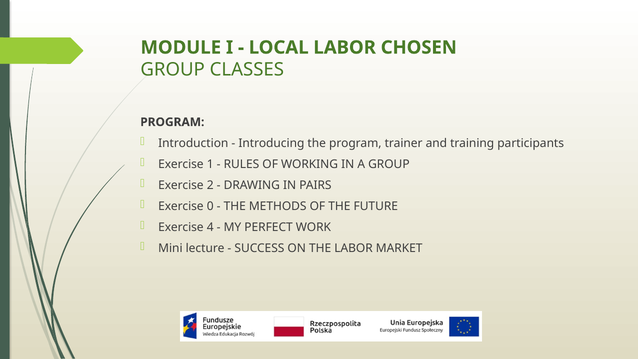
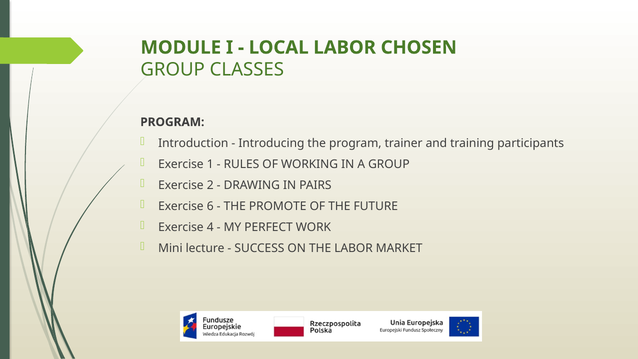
0: 0 -> 6 (210, 206)
METHODS: METHODS -> PROMOTE (278, 206)
